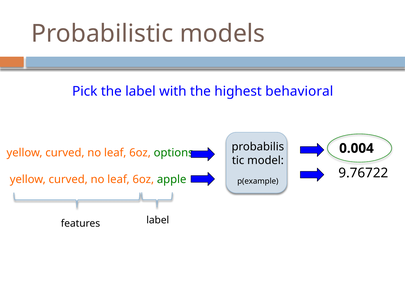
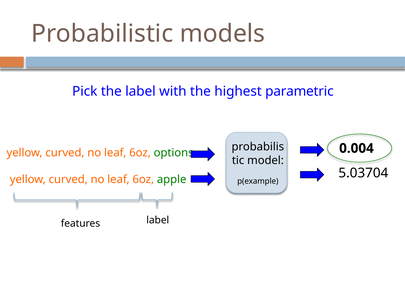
behavioral: behavioral -> parametric (299, 91)
9.76722: 9.76722 -> 5.03704 (363, 173)
